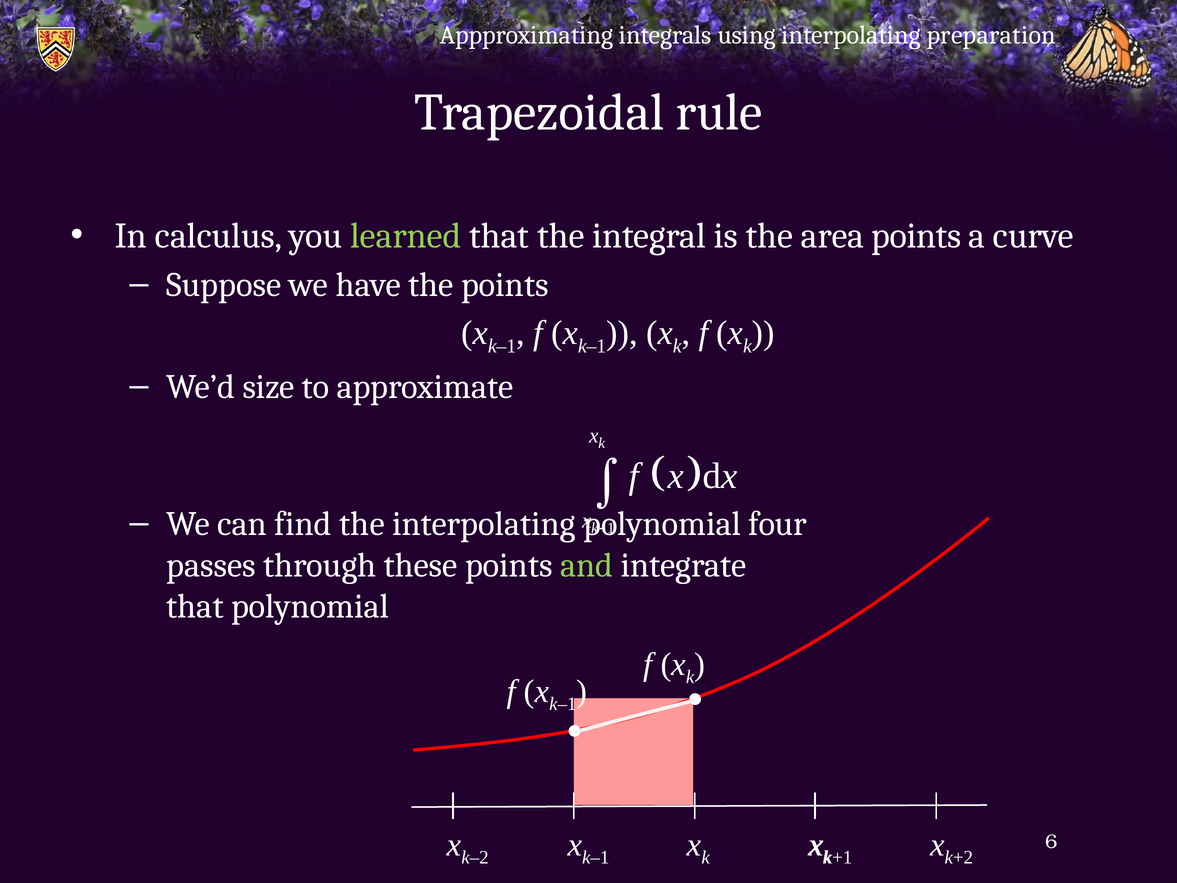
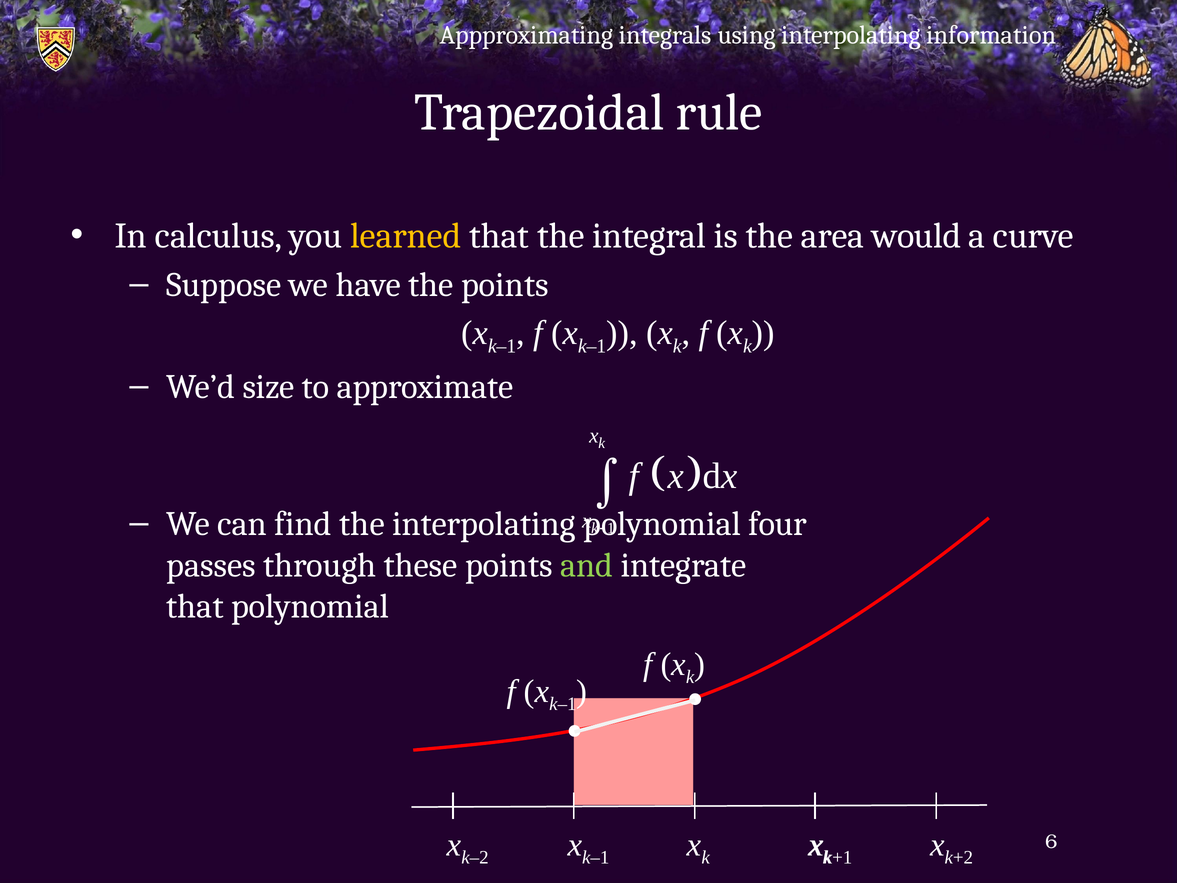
preparation: preparation -> information (991, 35)
learned colour: light green -> yellow (406, 236)
area points: points -> would (916, 236)
